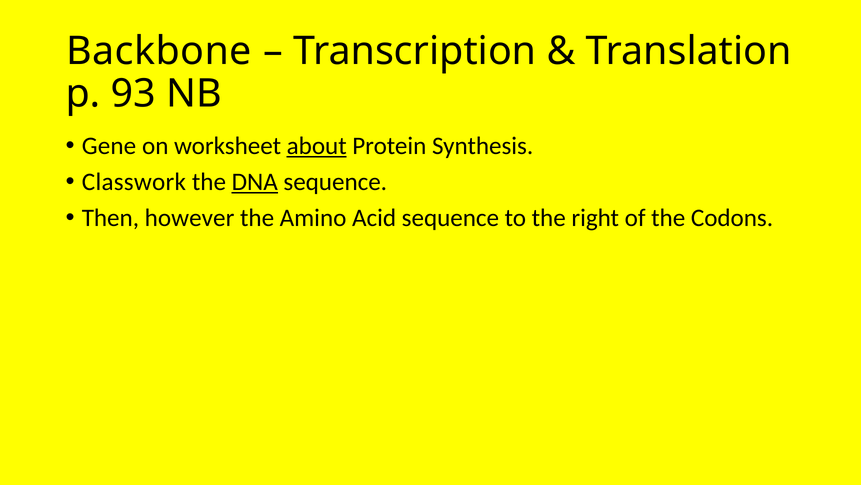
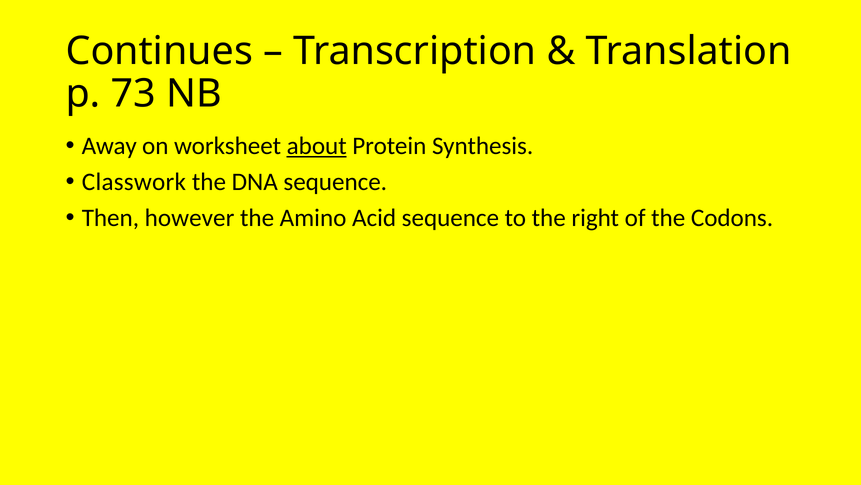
Backbone: Backbone -> Continues (159, 51)
93: 93 -> 73 (133, 94)
Gene: Gene -> Away (109, 146)
DNA underline: present -> none (255, 182)
